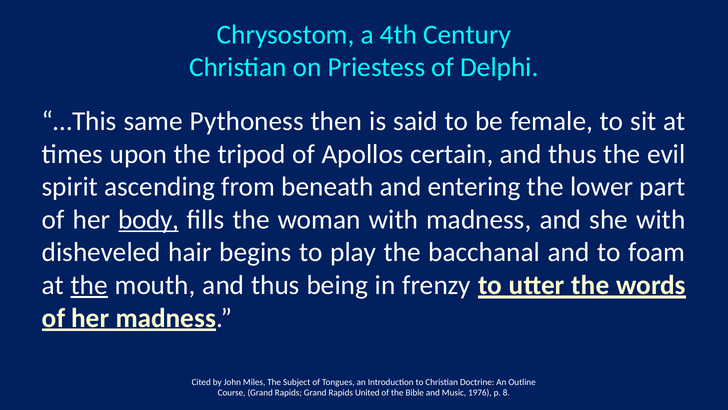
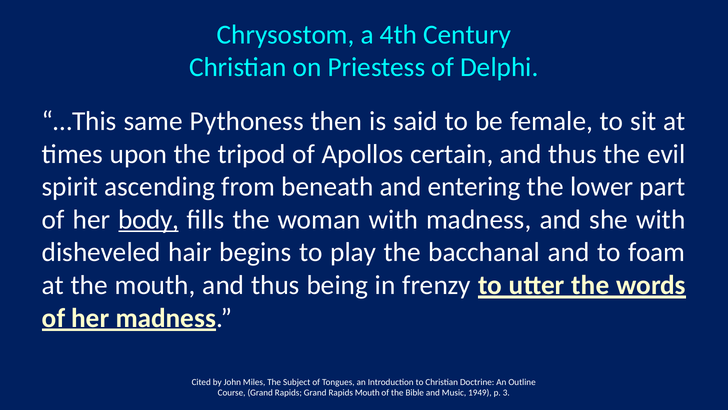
the underline: present -> none (89, 285)
Rapids United: United -> Mouth (367, 393)
1976: 1976 -> 1949 (480, 393)
8: 8 -> 3 (506, 393)
